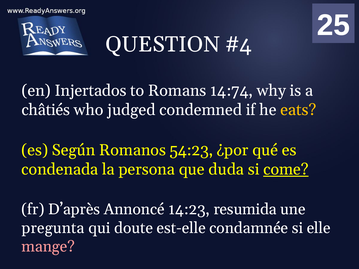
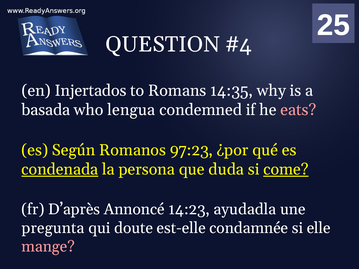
14:74: 14:74 -> 14:35 (232, 91)
châtiés: châtiés -> basada (46, 110)
judged: judged -> lengua (131, 110)
eats colour: yellow -> pink (298, 110)
54:23: 54:23 -> 97:23 (191, 150)
condenada underline: none -> present (60, 170)
resumida: resumida -> ayudadla (245, 210)
